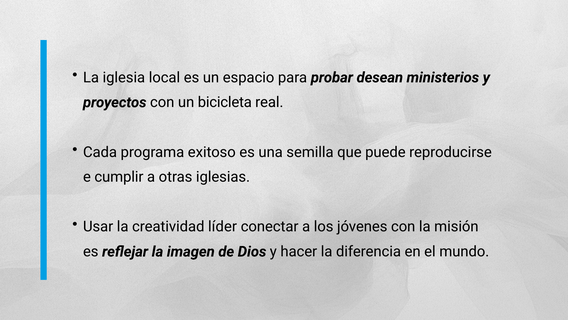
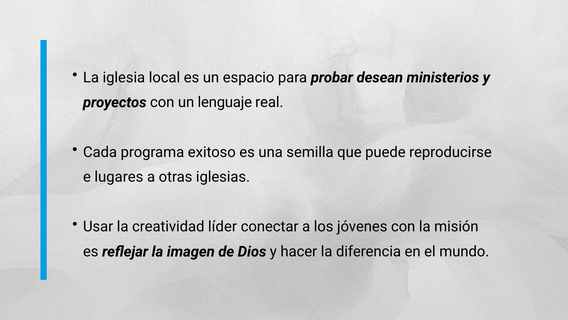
bicicleta: bicicleta -> lenguaje (225, 102)
cumplir: cumplir -> lugares (119, 177)
